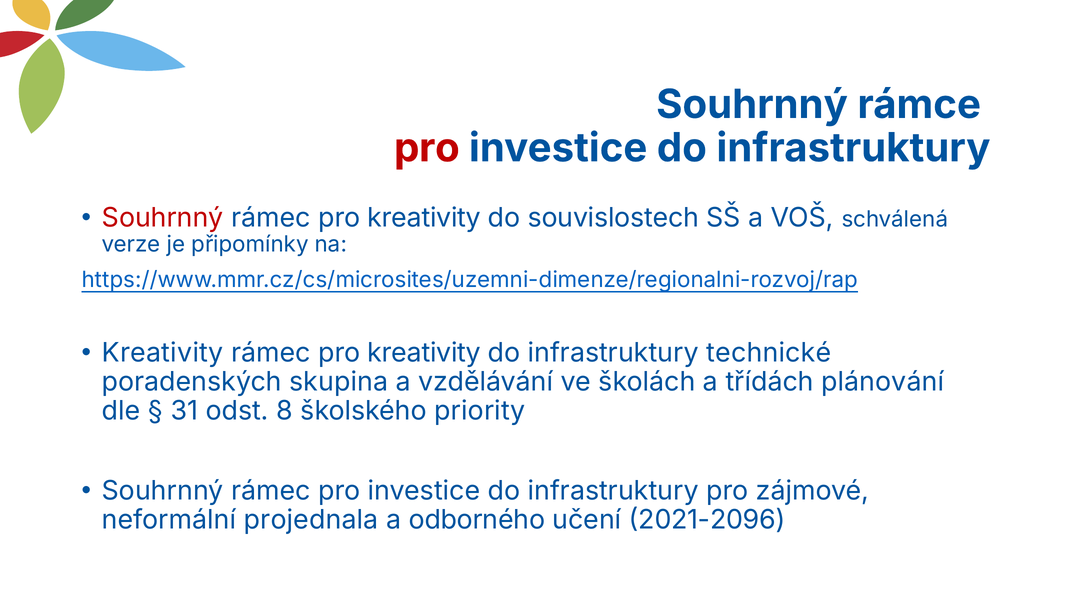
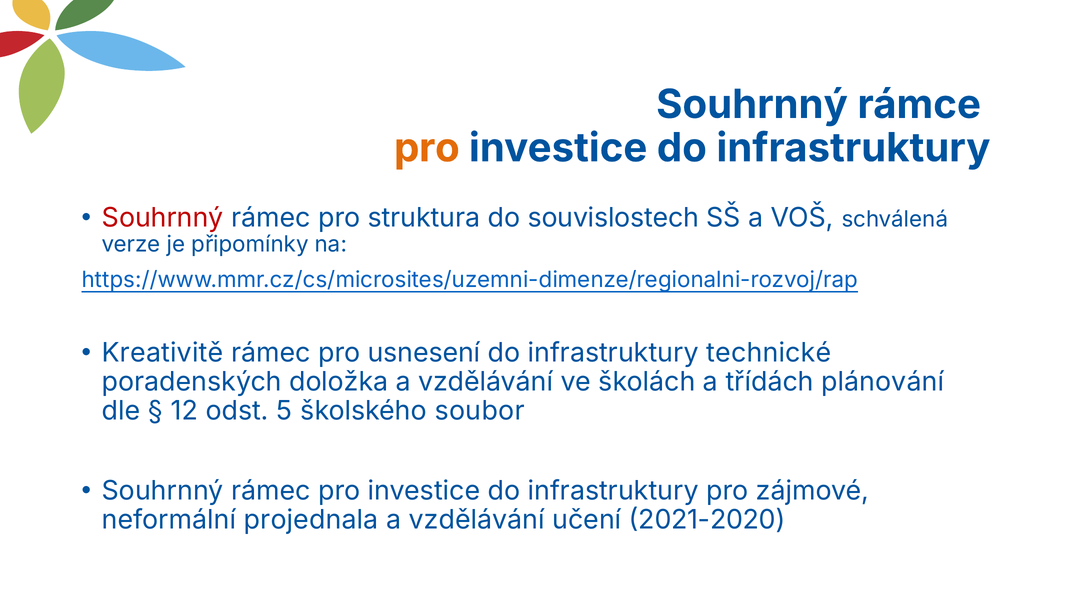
pro colour: red -> orange (427, 148)
kreativity: kreativity -> struktura (424, 218)
Kreativity: Kreativity -> Kreativitě (163, 353)
kreativity: kreativity -> usnesení (424, 353)
skupina: skupina -> doložka (339, 382)
31: 31 -> 12 (184, 411)
8: 8 -> 5 (284, 411)
priority: priority -> soubor (480, 411)
odborného: odborného -> vzdělávání (477, 520)
2021-2096: 2021-2096 -> 2021-2020 (707, 520)
